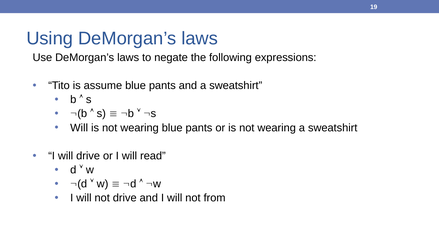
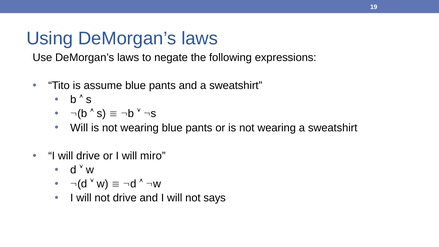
read: read -> miro (153, 156)
from: from -> says (215, 198)
